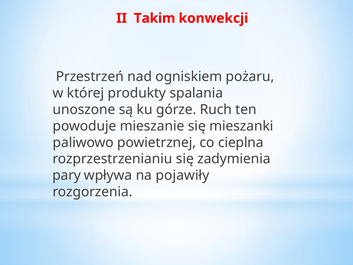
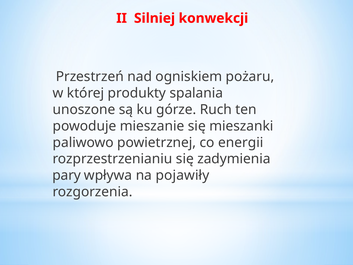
Takim: Takim -> Silniej (155, 18)
cieplna: cieplna -> energii (241, 142)
